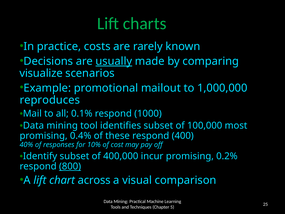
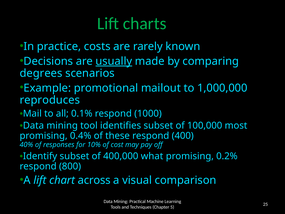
visualize: visualize -> degrees (41, 73)
incur: incur -> what (152, 156)
800 underline: present -> none (70, 166)
